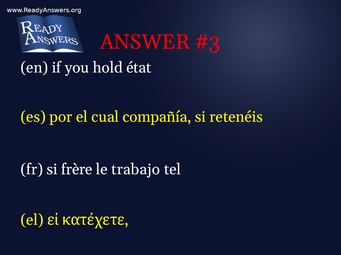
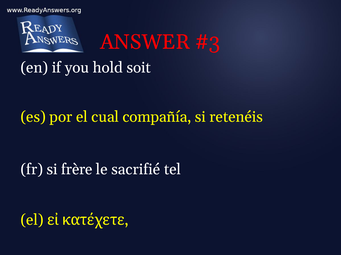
état: état -> soit (139, 68)
trabajo: trabajo -> sacrifié (136, 170)
